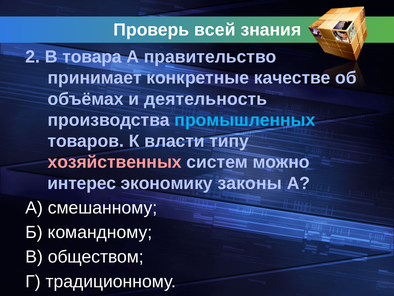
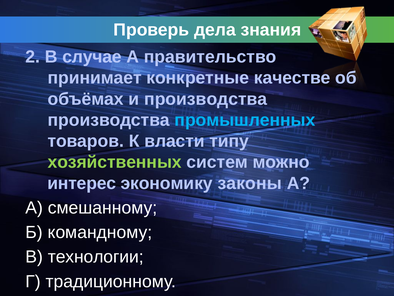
всей: всей -> дела (215, 30)
товара: товара -> случае (92, 57)
и деятельность: деятельность -> производства (206, 99)
хозяйственных colour: pink -> light green (115, 162)
обществом: обществом -> технологии (96, 256)
